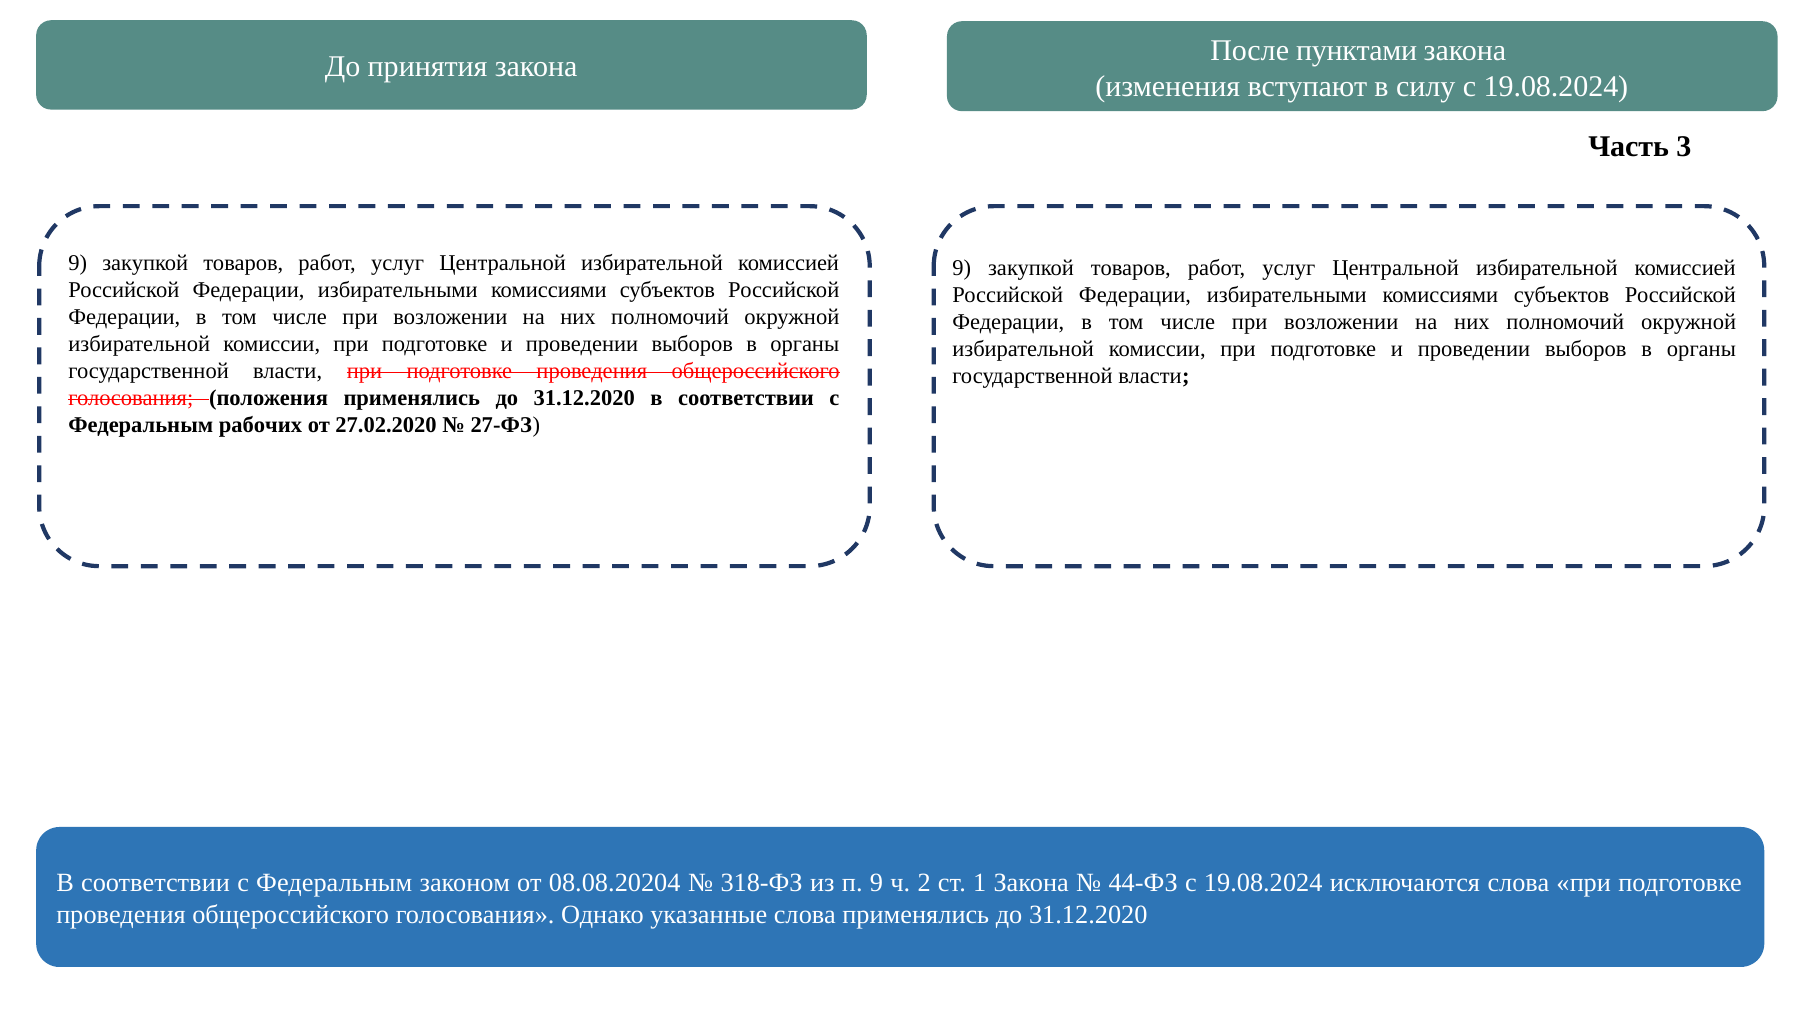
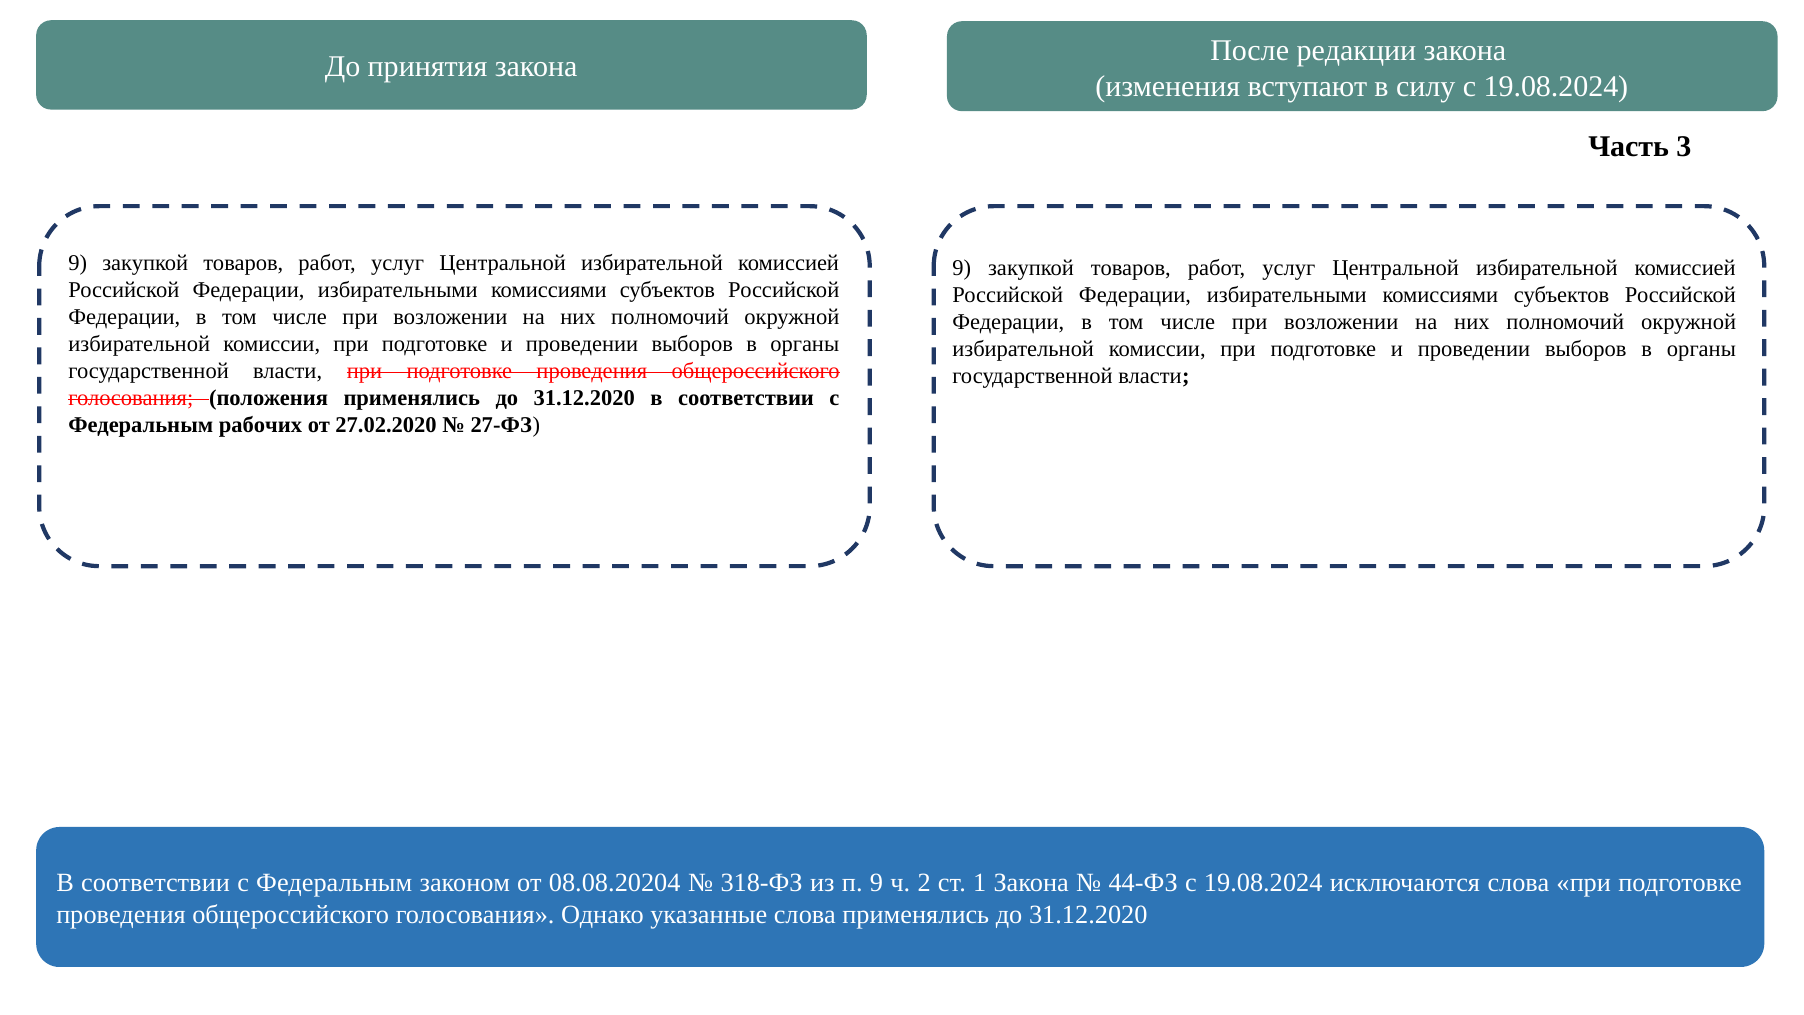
пунктами: пунктами -> редакции (1356, 50)
